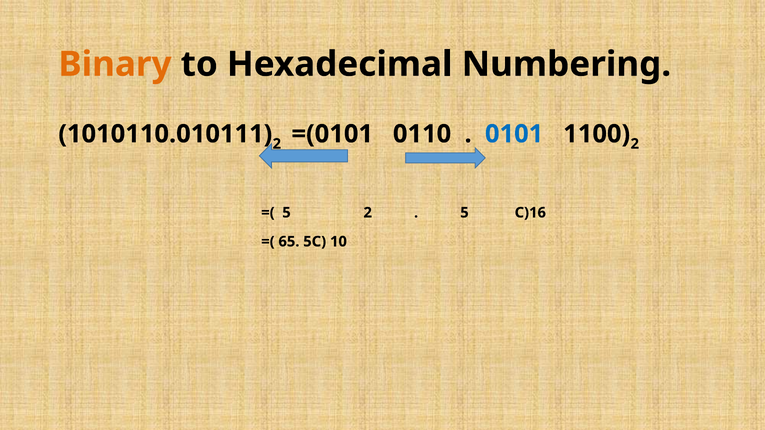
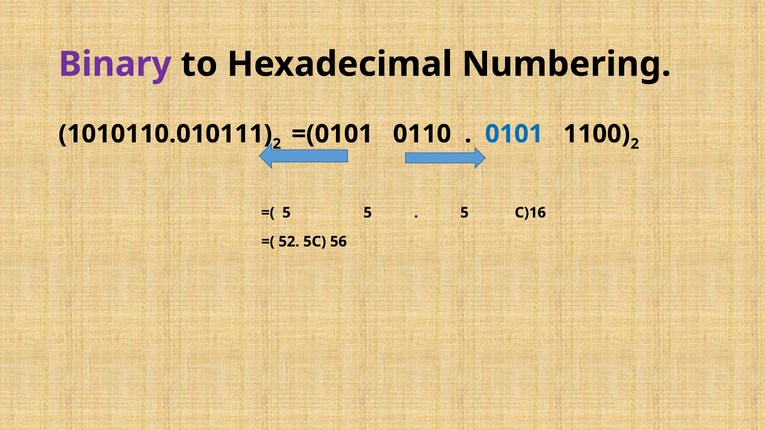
Binary colour: orange -> purple (115, 64)
5 2: 2 -> 5 (368, 213)
65: 65 -> 52 (289, 242)
10: 10 -> 56 (338, 242)
